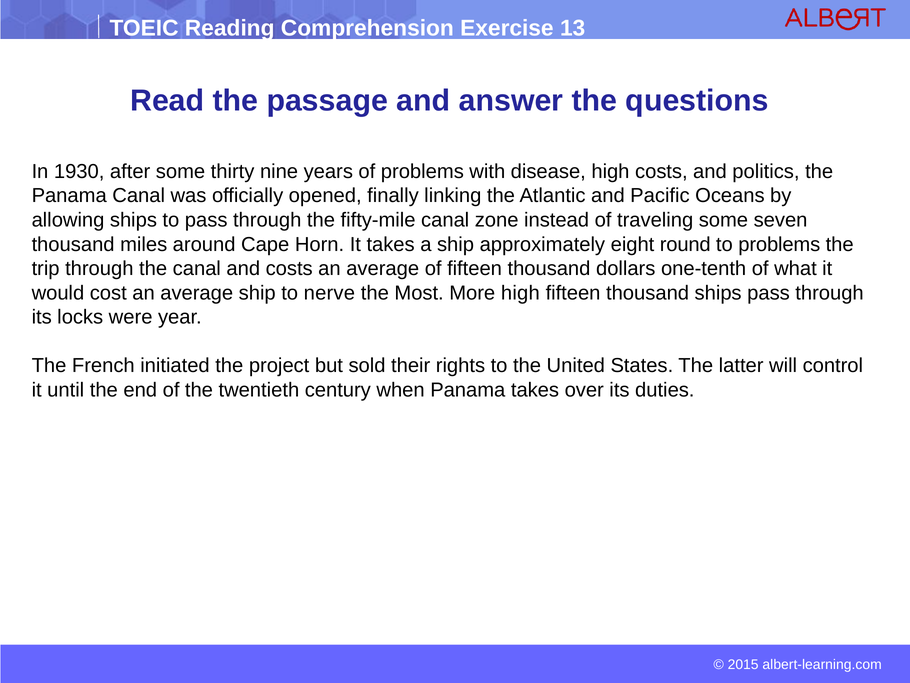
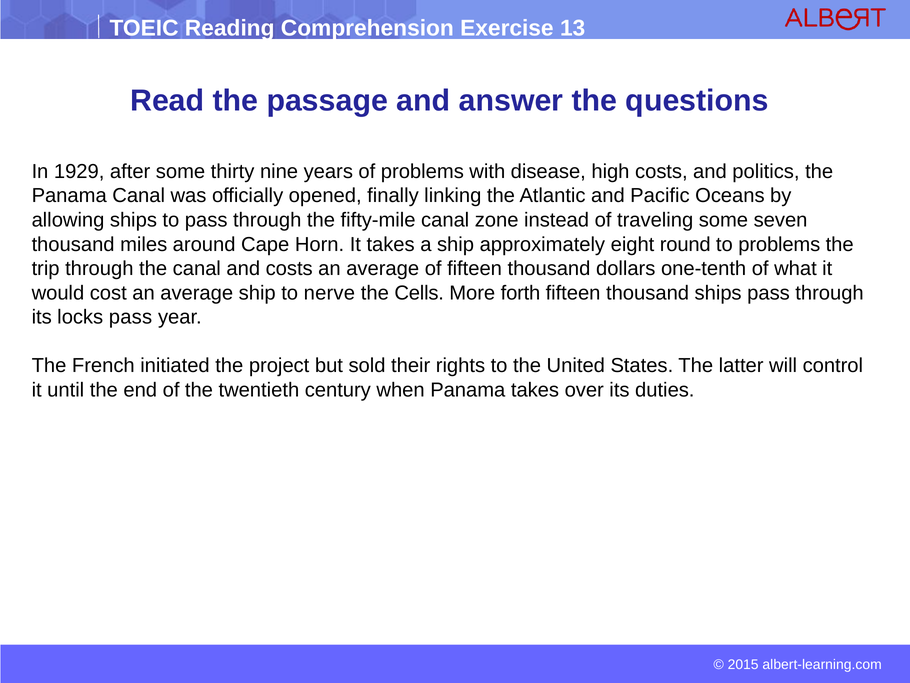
1930: 1930 -> 1929 (79, 171)
Most: Most -> Cells (419, 293)
More high: high -> forth (521, 293)
locks were: were -> pass (130, 317)
